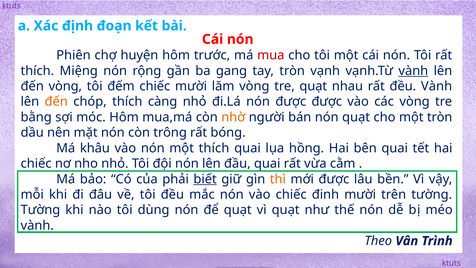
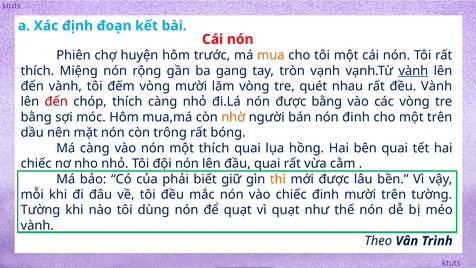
mua colour: red -> orange (271, 55)
đến vòng: vòng -> vành (65, 86)
đếm chiếc: chiếc -> vòng (155, 86)
tre quạt: quạt -> quét (313, 86)
đến colour: orange -> red (56, 102)
được được: được -> bằng (327, 102)
nón quạt: quạt -> đinh (356, 117)
một tròn: tròn -> trên (440, 117)
Má khâu: khâu -> càng (95, 148)
biết underline: present -> none (205, 179)
